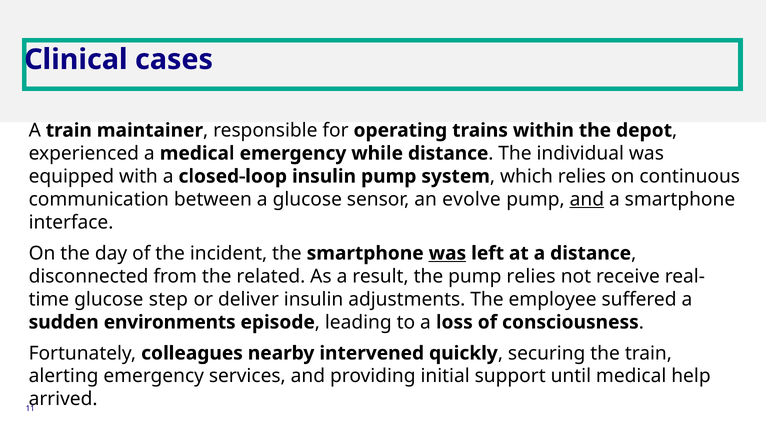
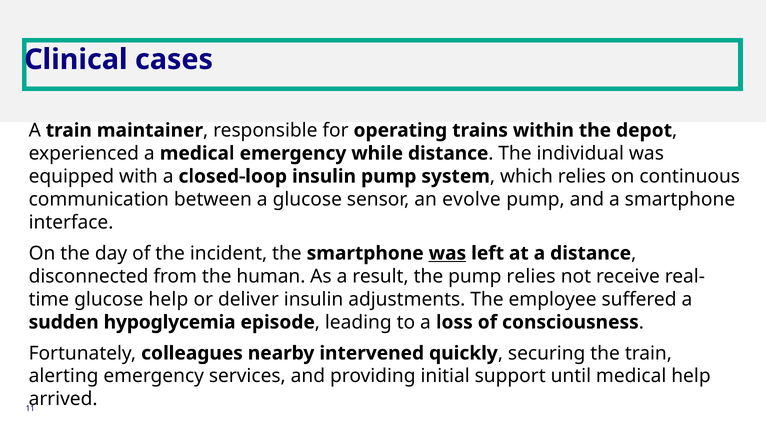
and underline: present -> none (587, 199)
related: related -> human (271, 276)
glucose step: step -> help (168, 299)
environments: environments -> hypoglycemia (170, 322)
